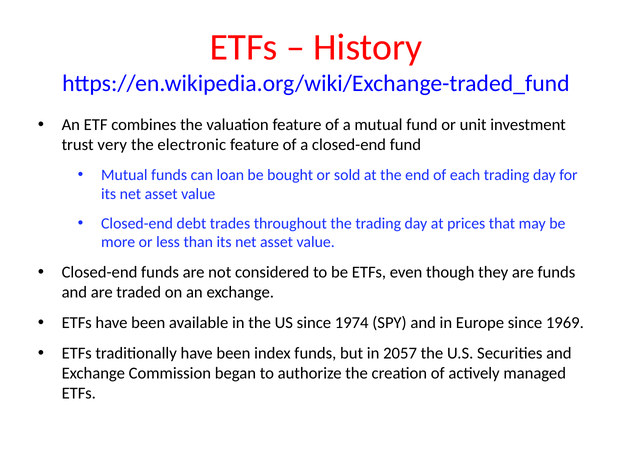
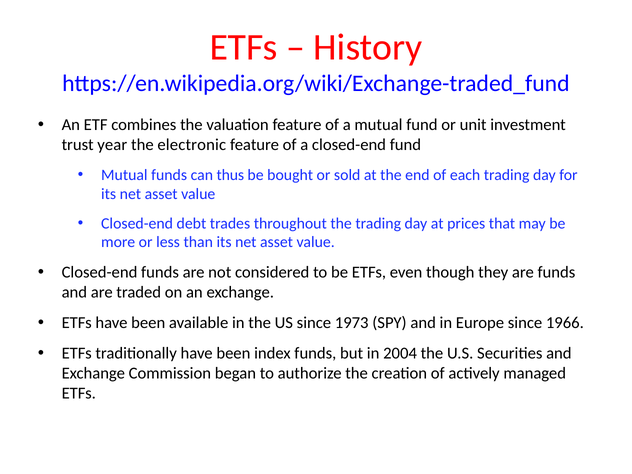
very: very -> year (112, 145)
loan: loan -> thus (230, 175)
1974: 1974 -> 1973 (352, 323)
1969: 1969 -> 1966 (565, 323)
2057: 2057 -> 2004 (400, 353)
